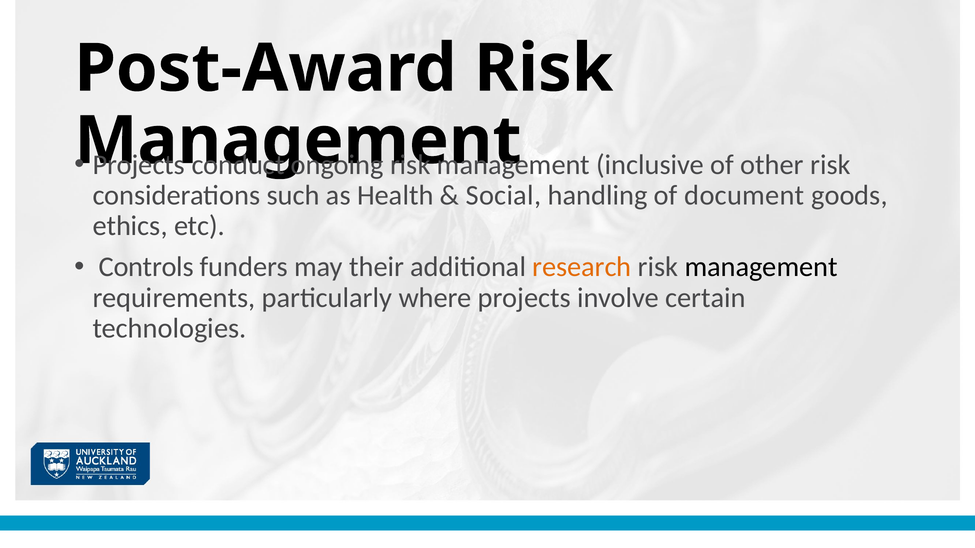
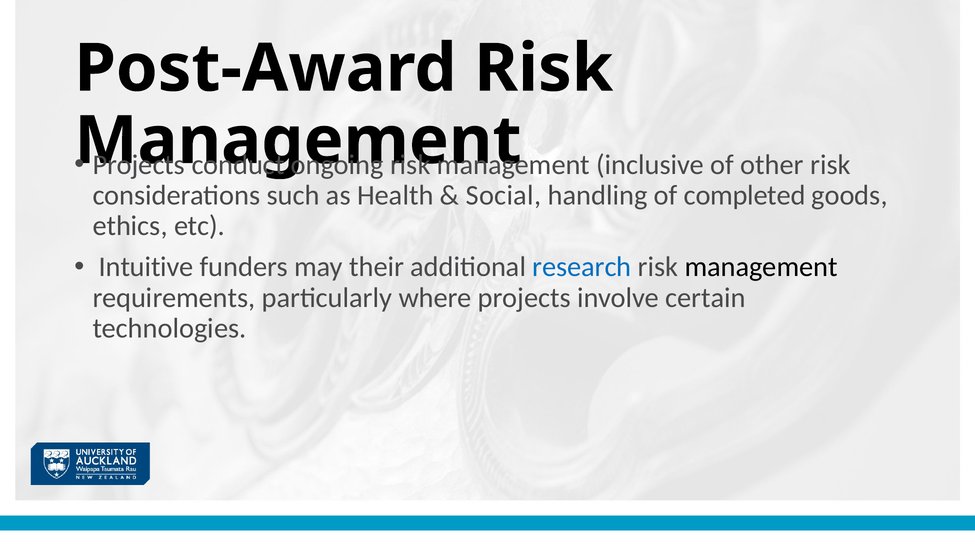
document: document -> completed (745, 196)
Controls: Controls -> Intuitive (146, 267)
research colour: orange -> blue (582, 267)
